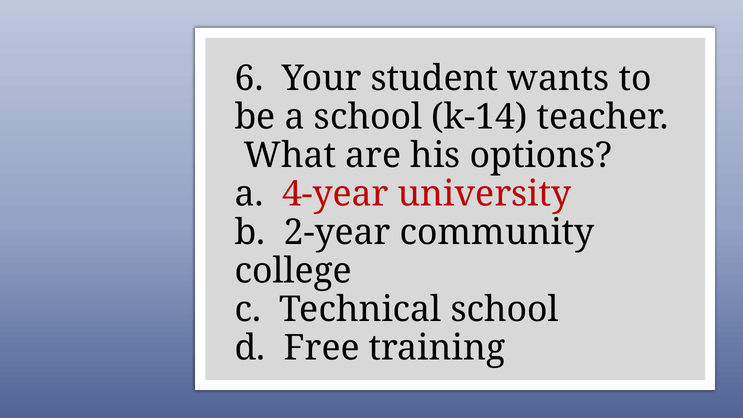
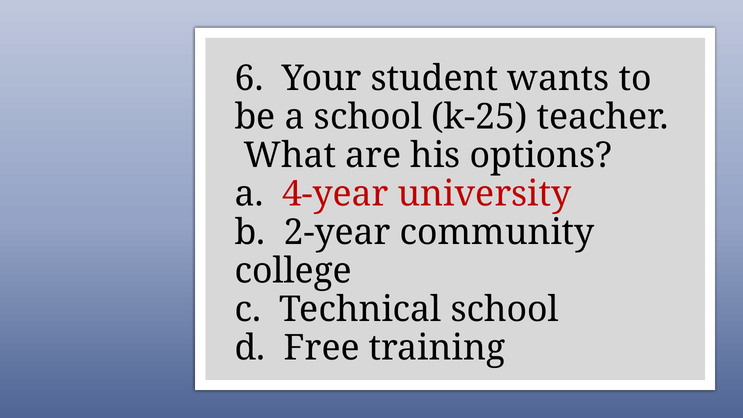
k-14: k-14 -> k-25 (479, 117)
